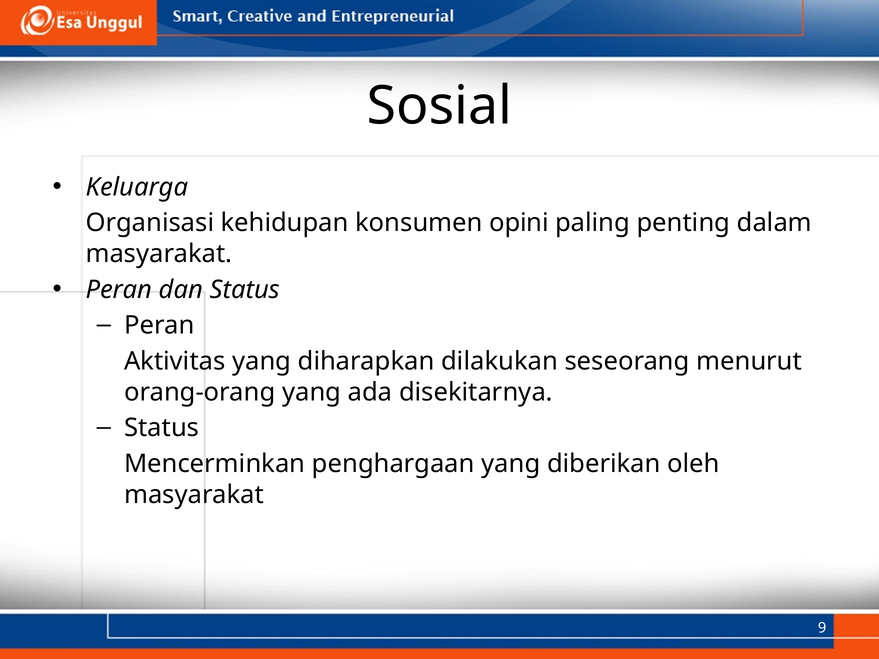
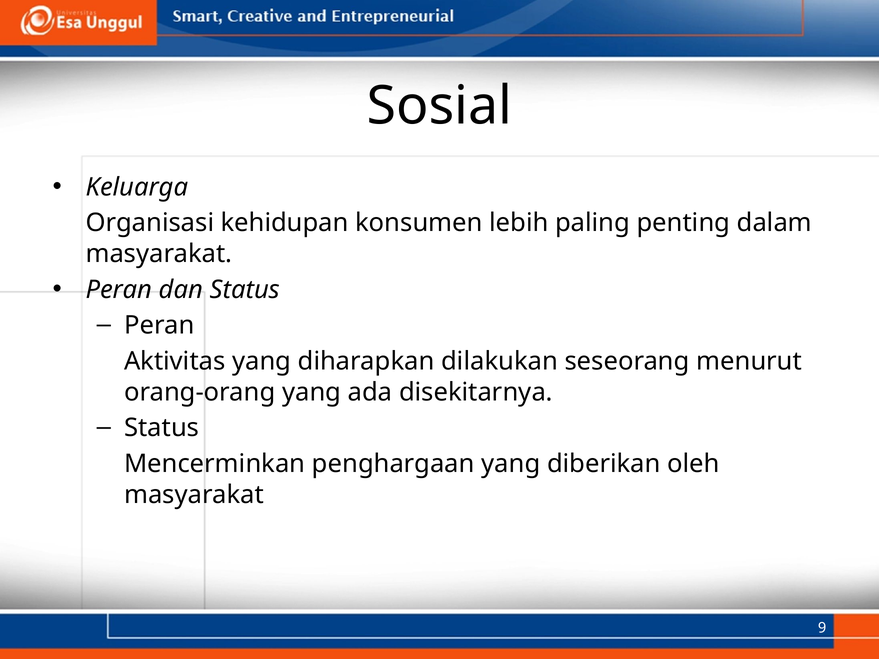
opini: opini -> lebih (519, 223)
